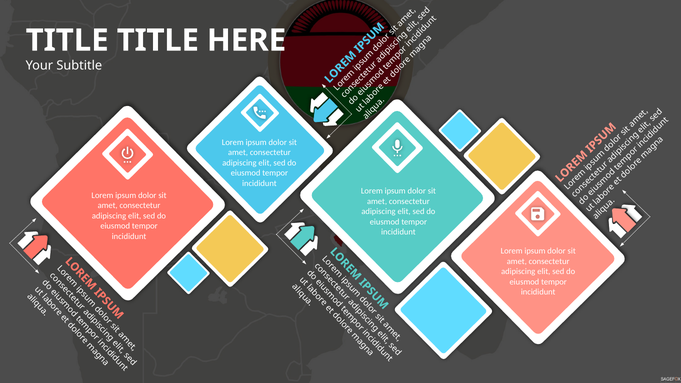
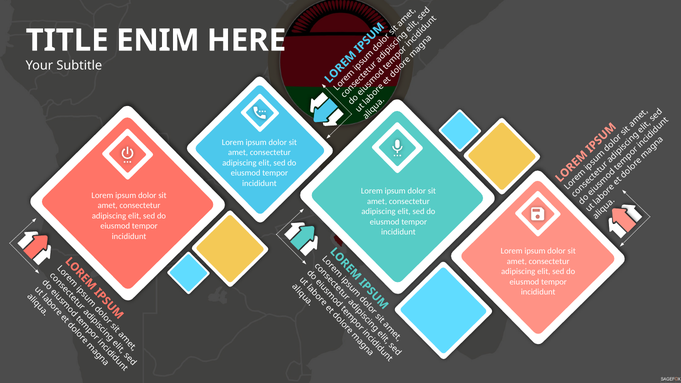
TITLE: TITLE -> ENIM (158, 40)
